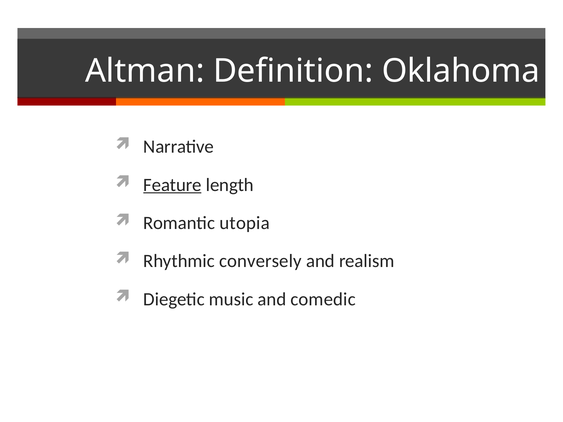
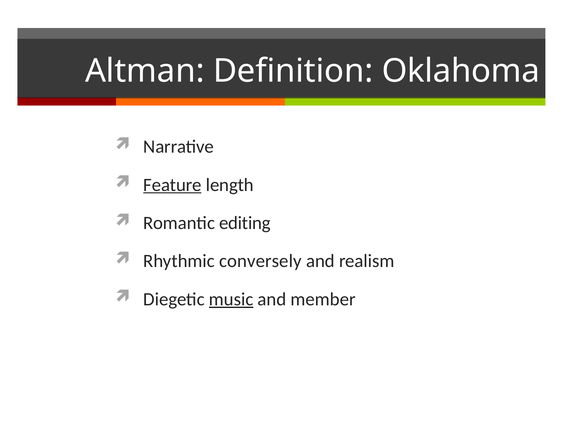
utopia: utopia -> editing (245, 223)
music underline: none -> present (231, 299)
comedic: comedic -> member (323, 299)
